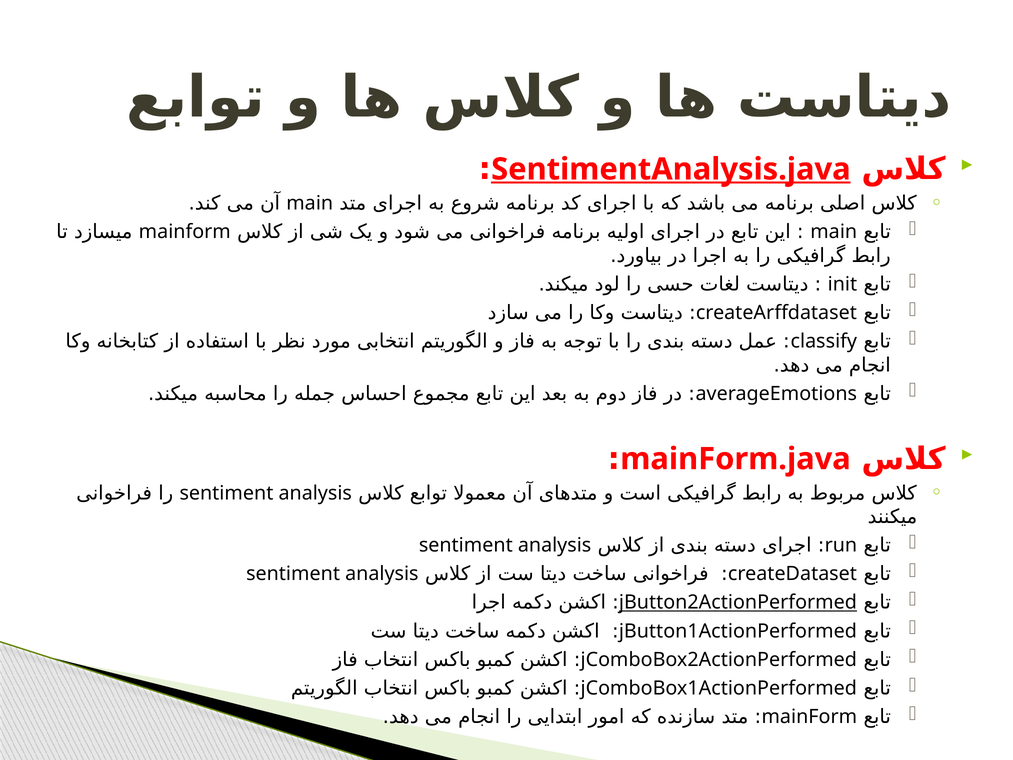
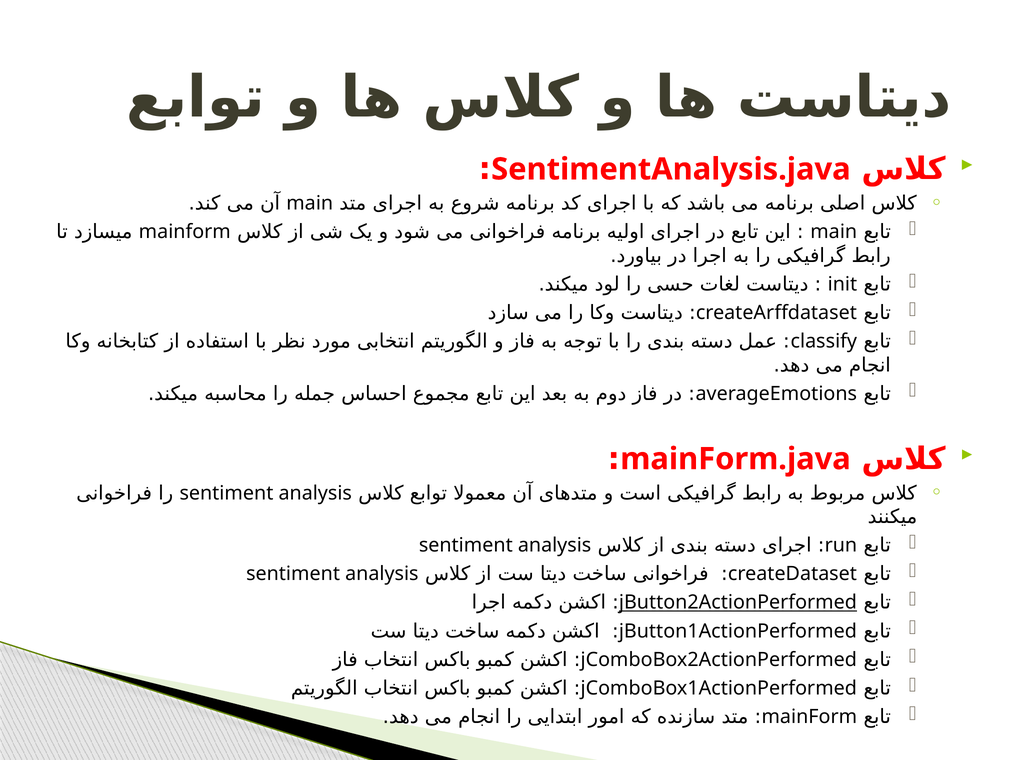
SentimentAnalysis.java underline: present -> none (671, 169)
